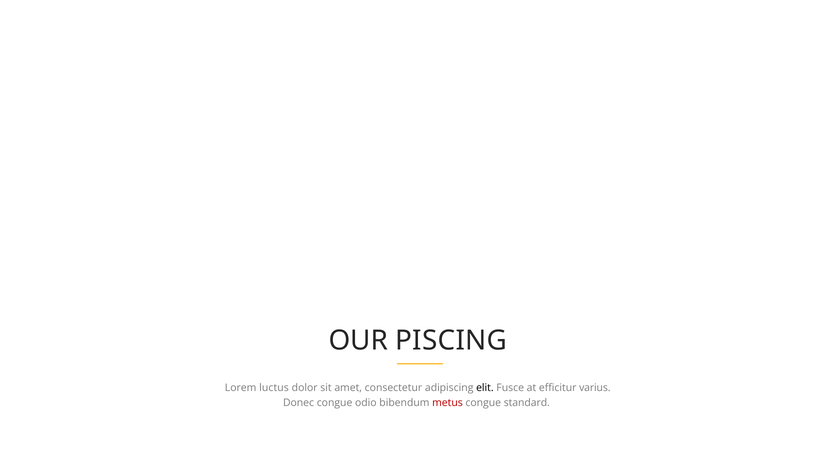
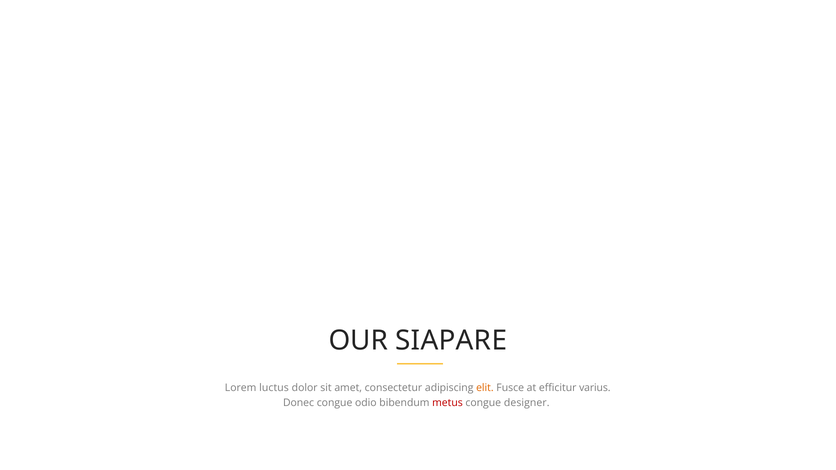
PISCING: PISCING -> SIAPARE (451, 341)
elit colour: black -> orange (485, 388)
standard: standard -> designer (527, 403)
